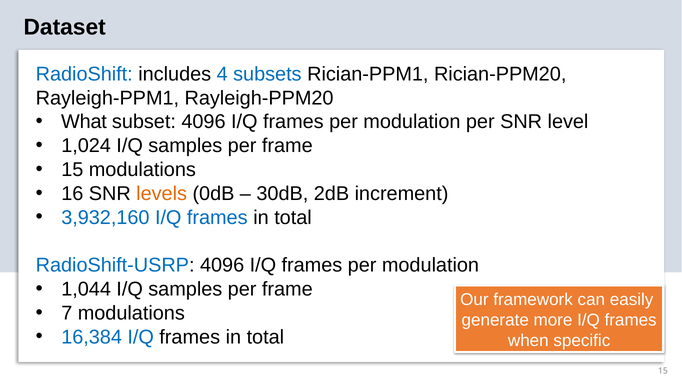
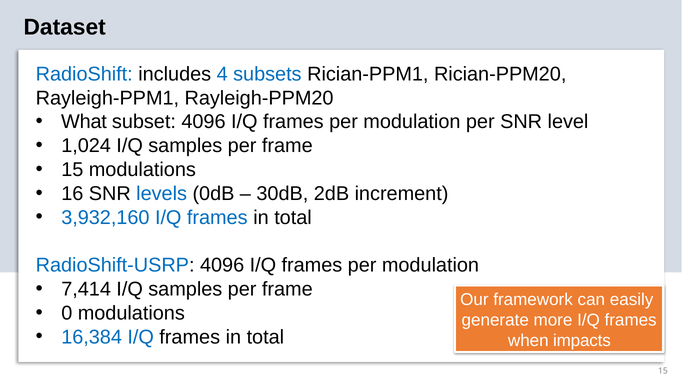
levels colour: orange -> blue (162, 193)
1,044: 1,044 -> 7,414 (86, 289)
7: 7 -> 0 (67, 313)
specific: specific -> impacts (582, 340)
